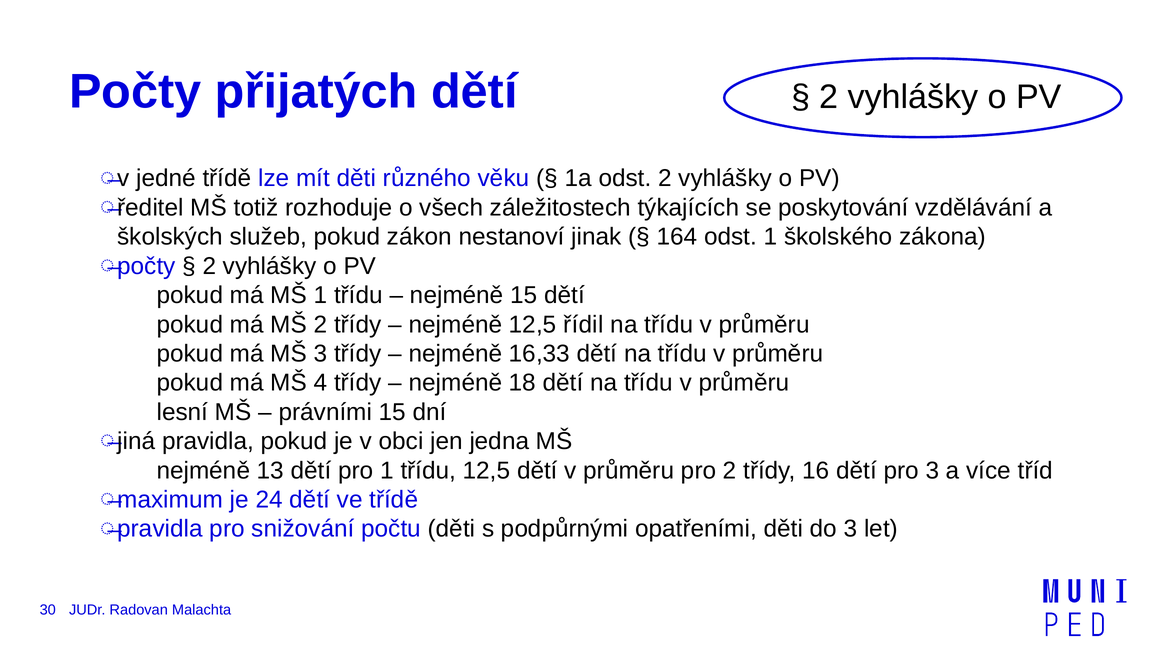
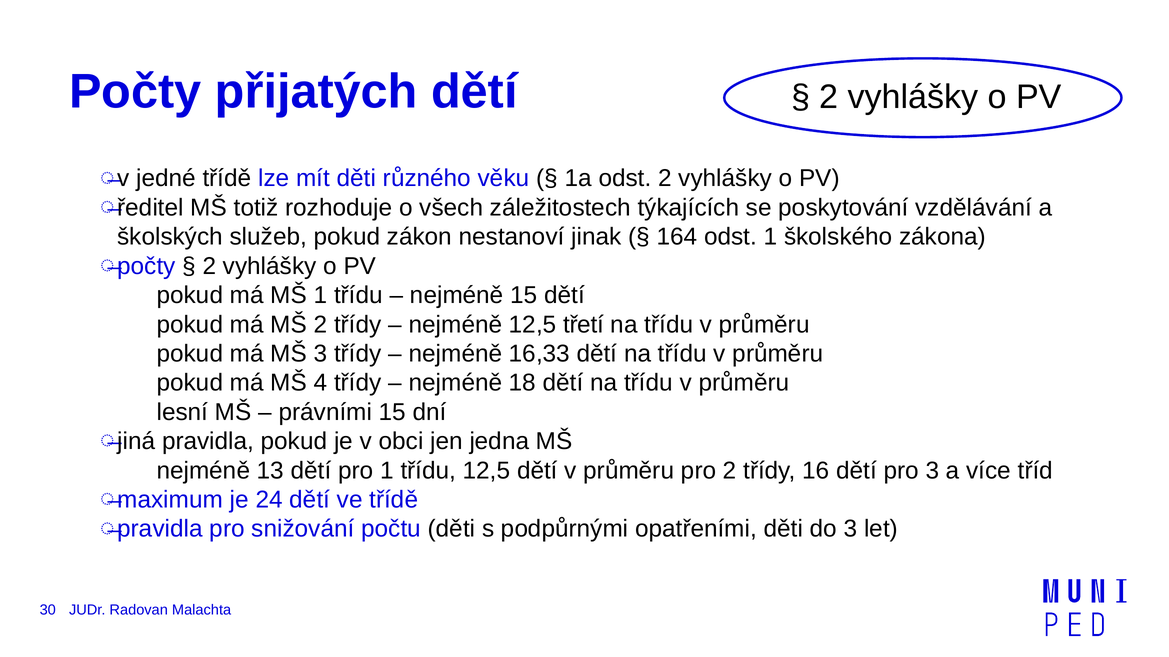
řídil: řídil -> třetí (584, 325)
